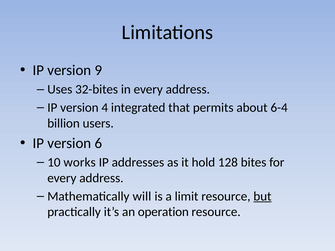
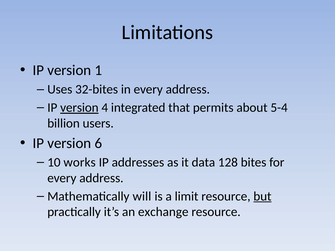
9: 9 -> 1 (98, 70)
version underline: none -> present (79, 108)
6-4: 6-4 -> 5-4 (279, 108)
hold: hold -> data (203, 163)
operation: operation -> exchange (163, 212)
